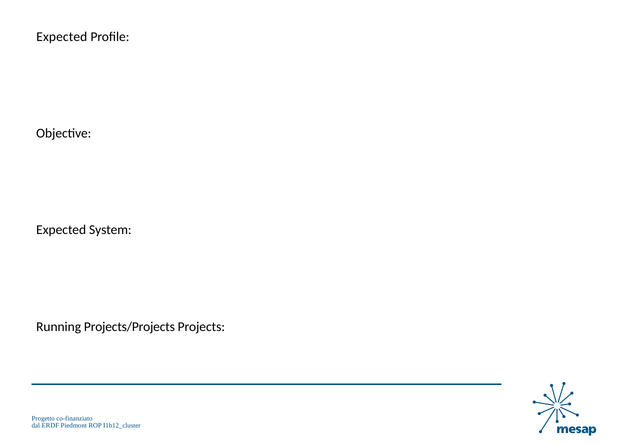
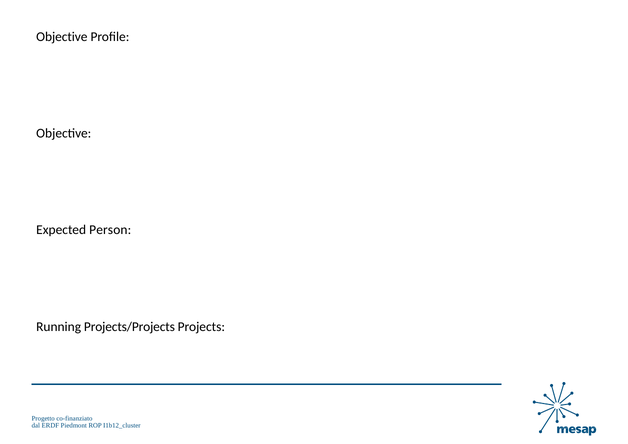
Expected: Expected -> Objective (62, 37)
System: System -> Person (110, 230)
